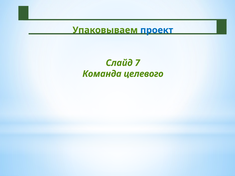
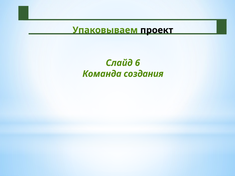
проект colour: blue -> black (157, 30)
7: 7 -> 6 (137, 63)
целевого: целевого -> создания (144, 74)
